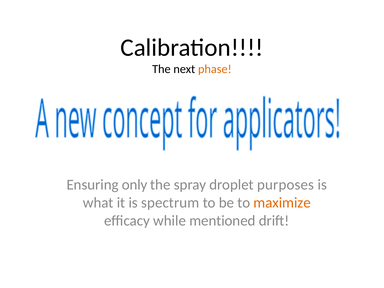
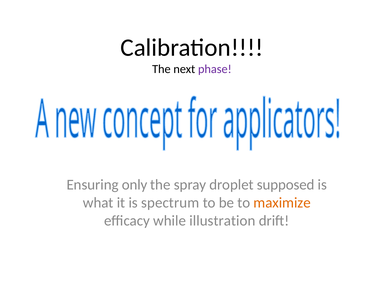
phase colour: orange -> purple (215, 69)
purposes: purposes -> supposed (286, 185)
mentioned: mentioned -> illustration (222, 221)
